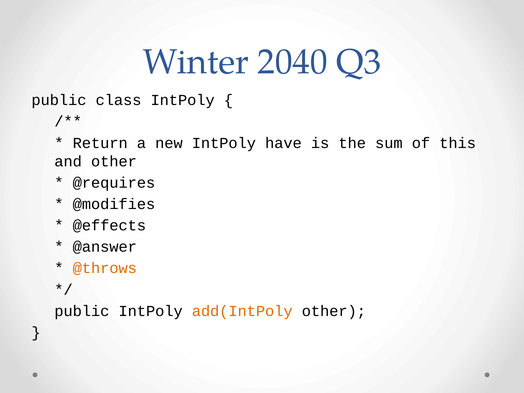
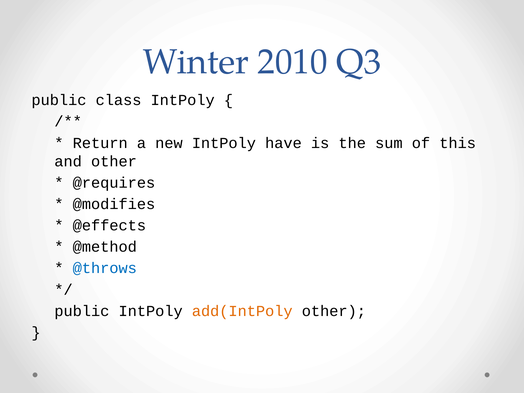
2040: 2040 -> 2010 (293, 62)
@answer: @answer -> @method (105, 247)
@throws colour: orange -> blue (105, 268)
